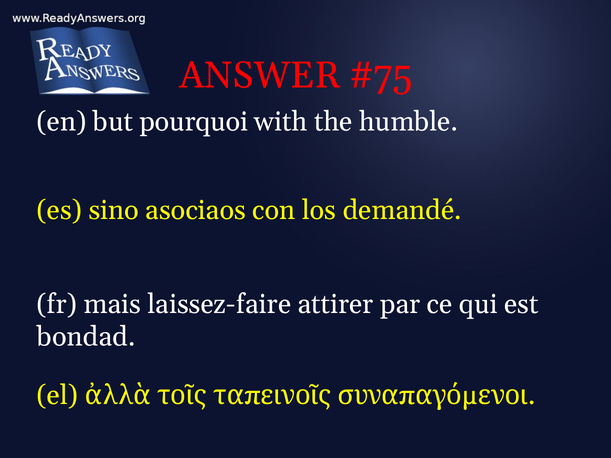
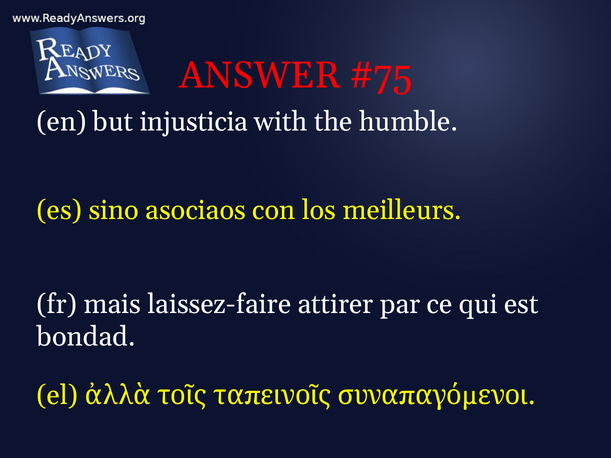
pourquoi: pourquoi -> injusticia (194, 122)
demandé: demandé -> meilleurs (402, 210)
